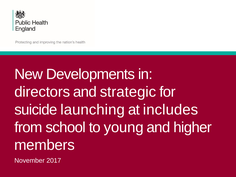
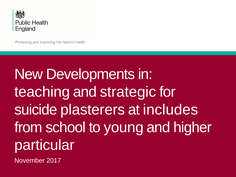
directors: directors -> teaching (42, 92)
launching: launching -> plasterers (93, 110)
members: members -> particular (44, 145)
